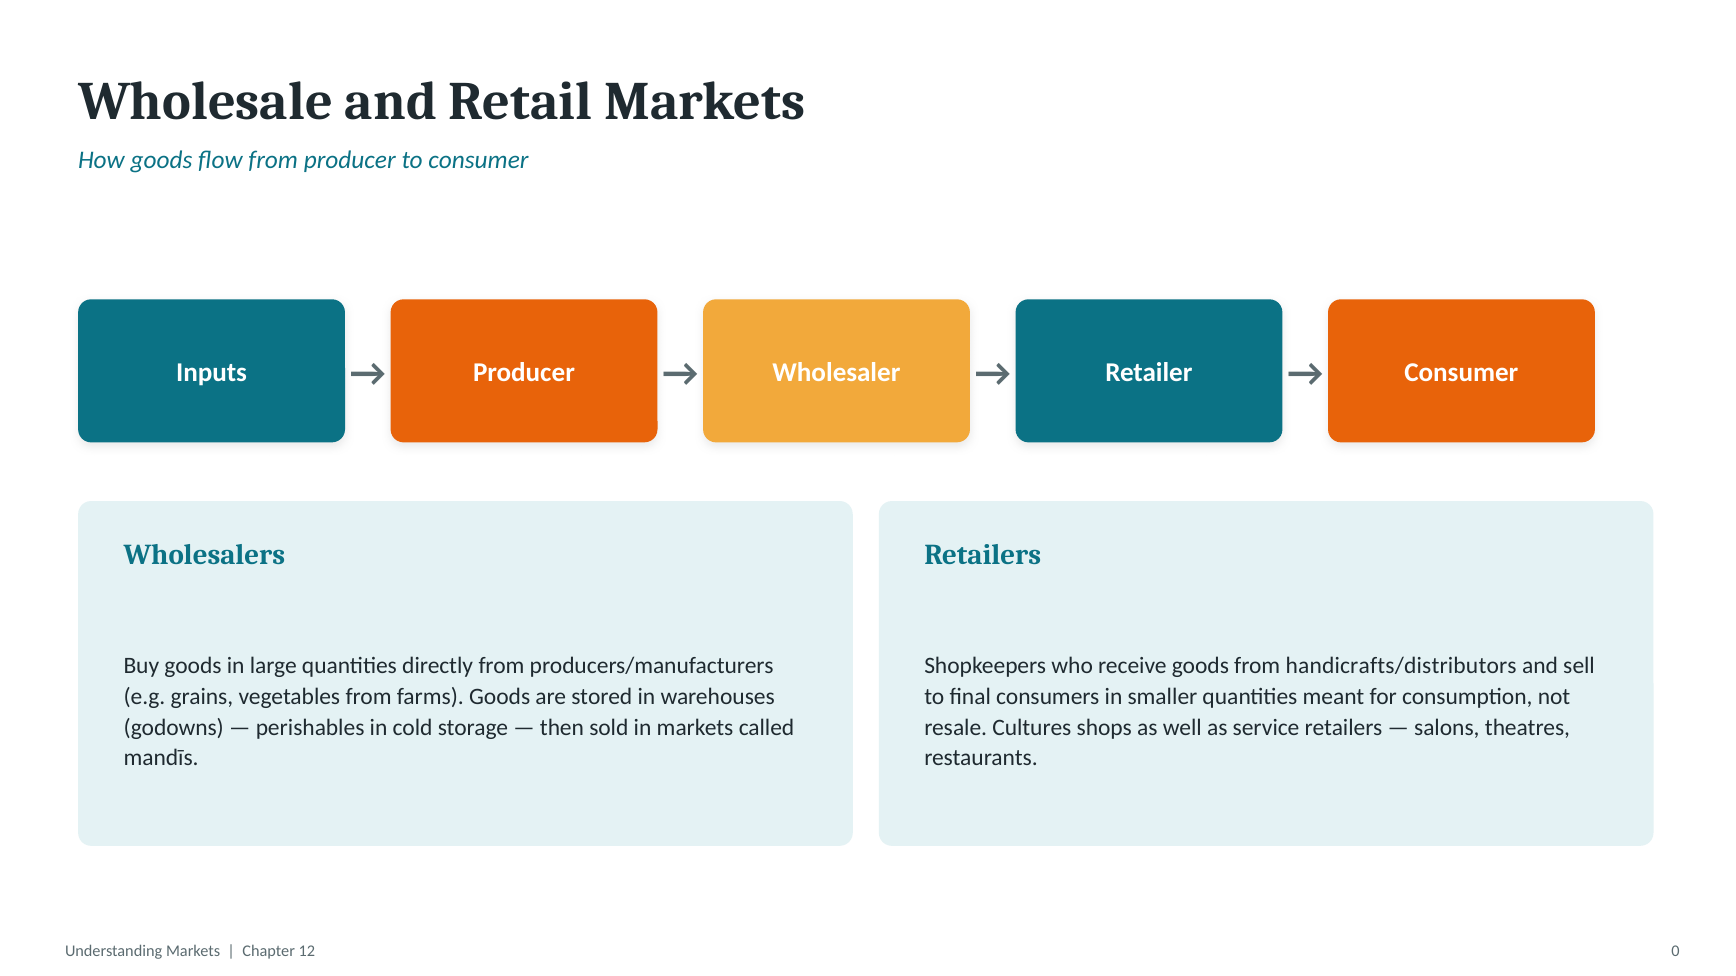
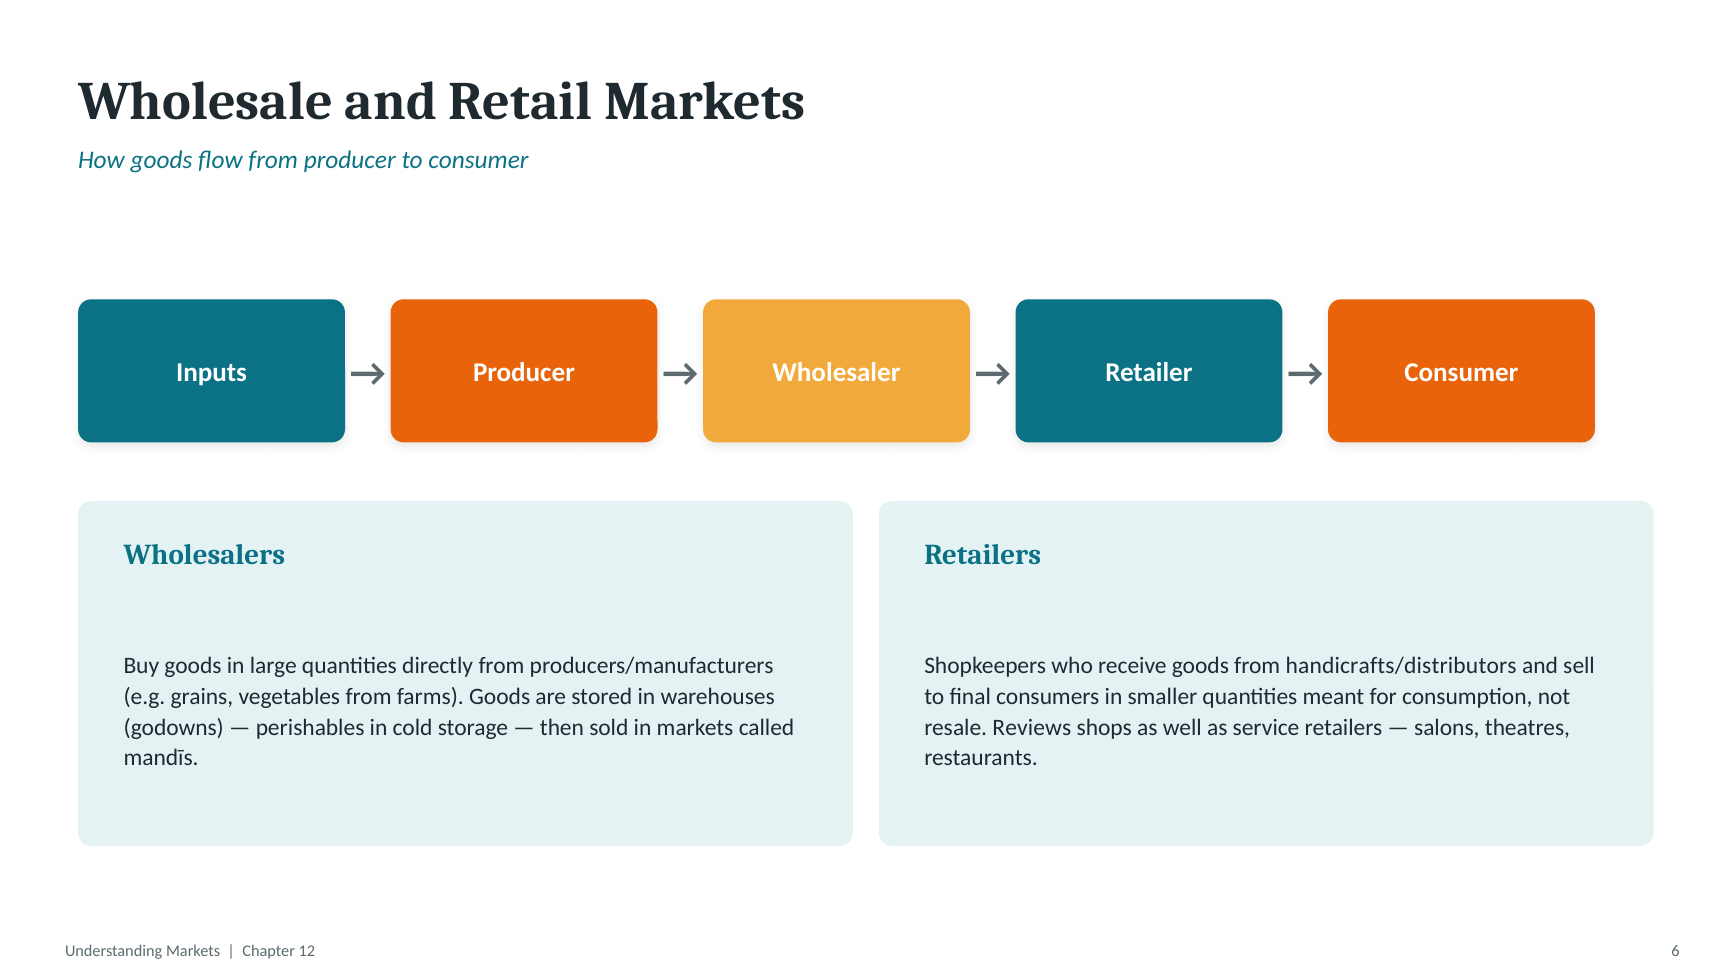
Cultures: Cultures -> Reviews (1032, 728)
0: 0 -> 6 (1675, 952)
